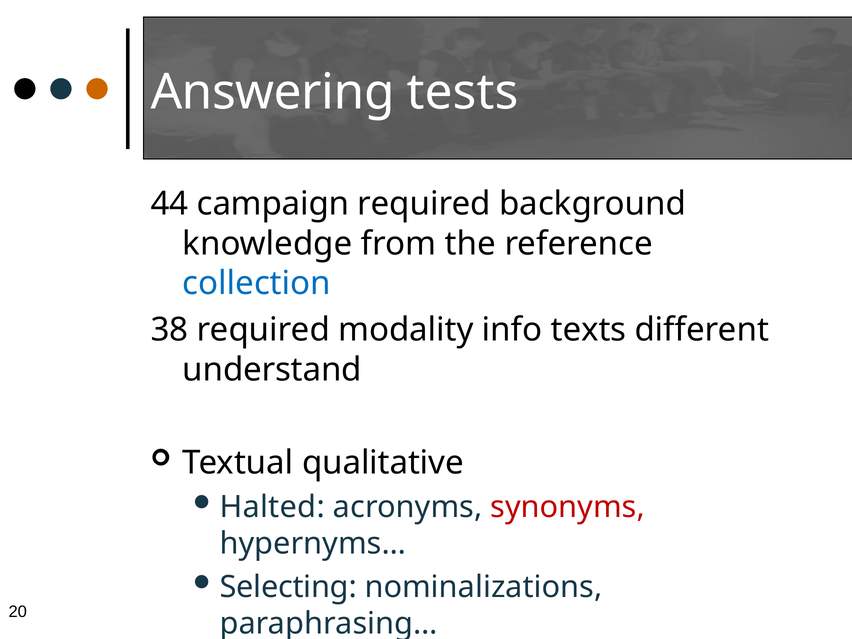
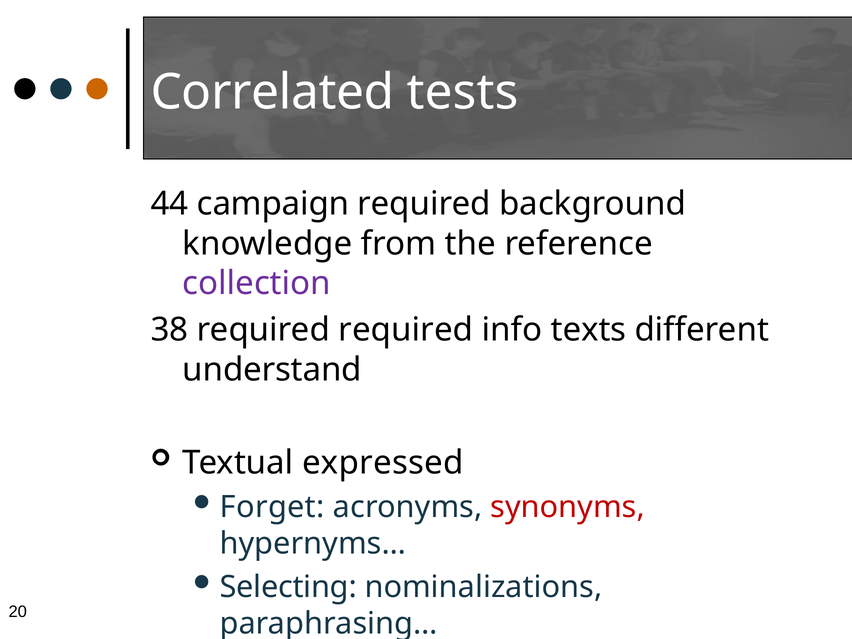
Answering: Answering -> Correlated (273, 92)
collection colour: blue -> purple (257, 284)
required modality: modality -> required (406, 330)
qualitative: qualitative -> expressed (383, 463)
Halted: Halted -> Forget (272, 507)
